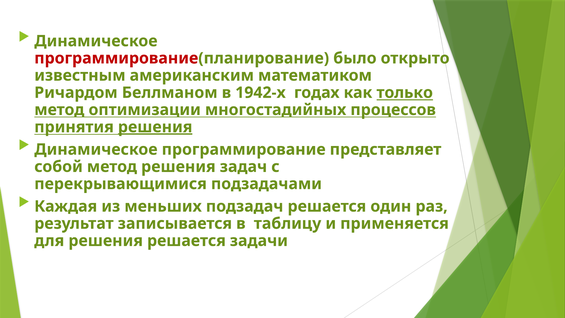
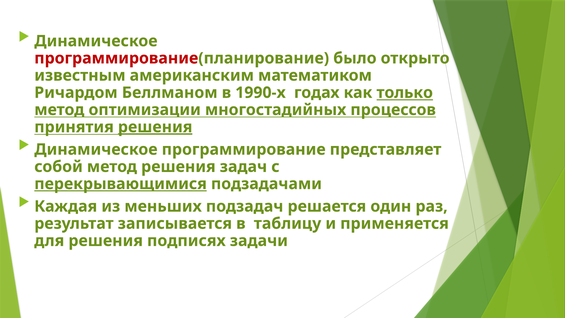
1942-х: 1942-х -> 1990-х (261, 93)
перекрывающимися underline: none -> present (121, 184)
решения решается: решается -> подписях (186, 241)
